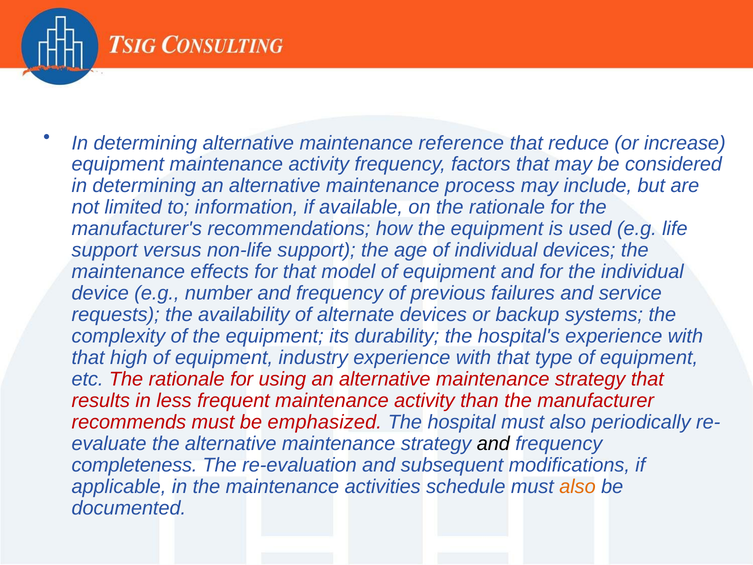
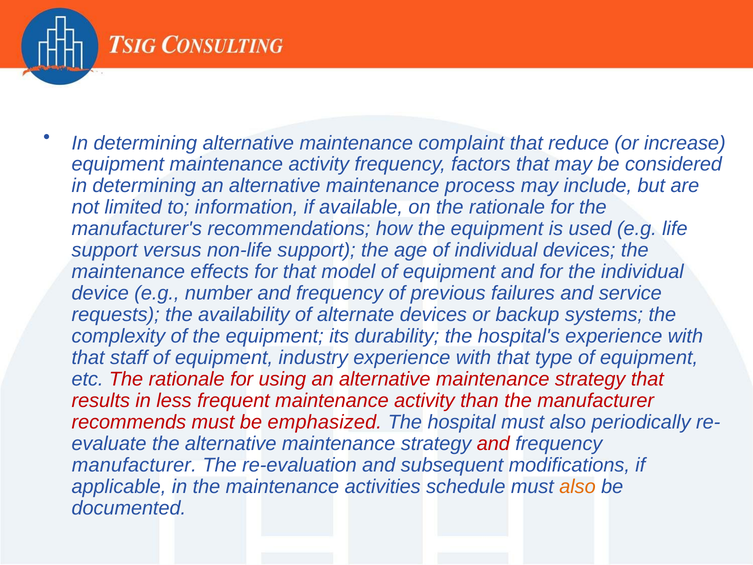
reference: reference -> complaint (461, 143)
high: high -> staff (129, 358)
and colour: black -> red (493, 443)
completeness: completeness -> manufacturer (134, 465)
